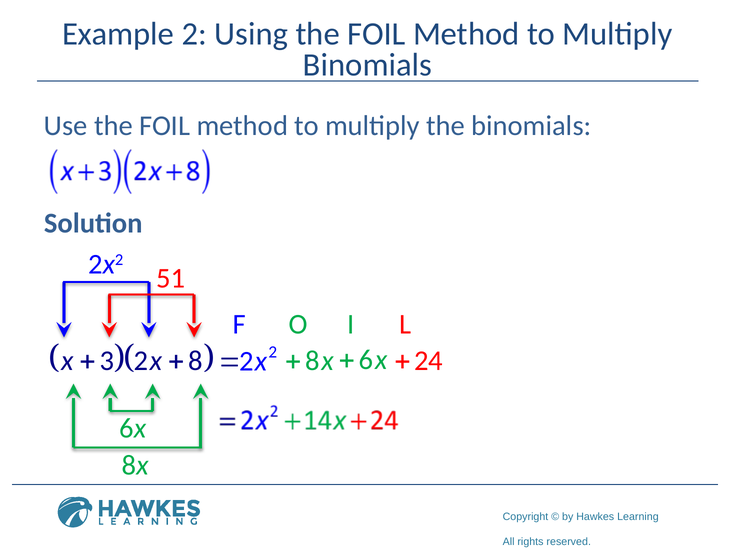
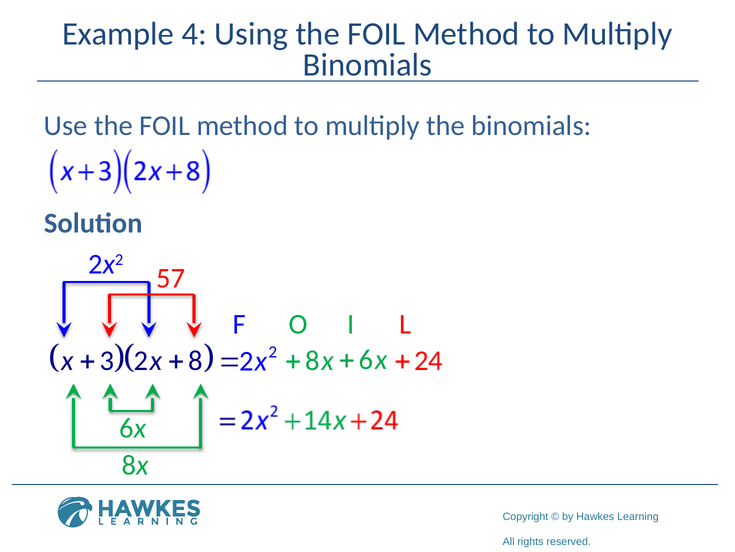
Example 2: 2 -> 4 (194, 34)
51: 51 -> 57 (171, 278)
